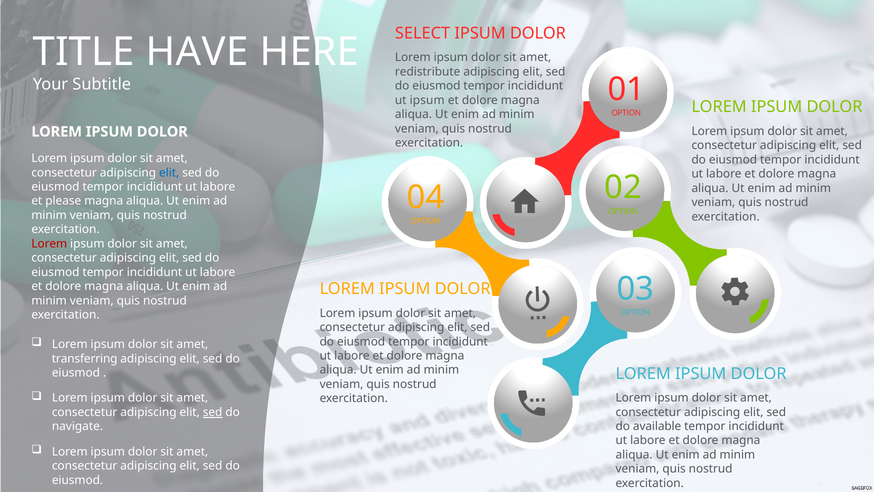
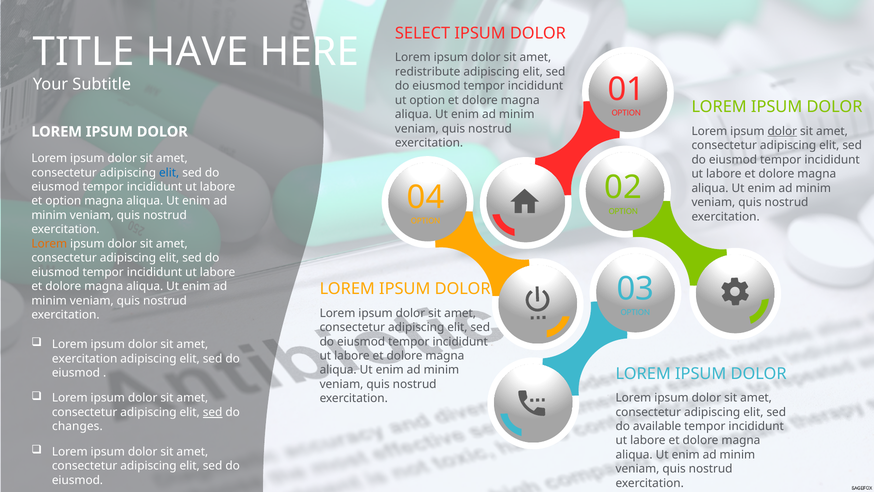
ut ipsum: ipsum -> option (427, 100)
dolor underline: none -> present (782, 131)
et please: please -> option (63, 201)
Lorem colour: red -> orange (49, 244)
transferring: transferring -> exercitation (85, 358)
navigate: navigate -> changes (77, 426)
